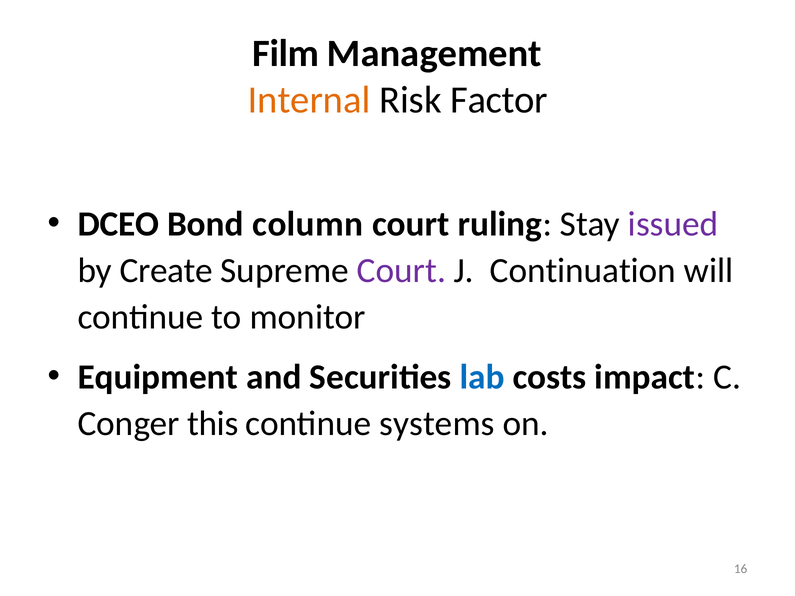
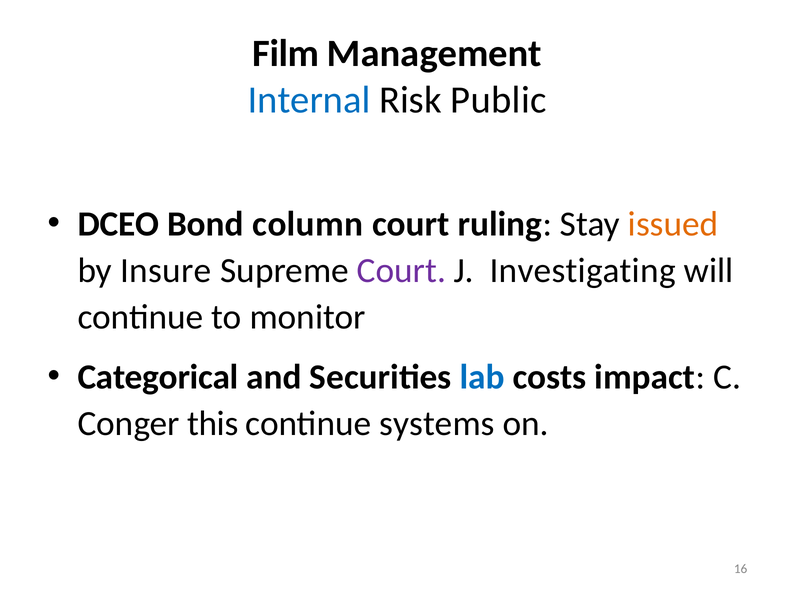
Internal colour: orange -> blue (309, 100)
Factor: Factor -> Public (499, 100)
issued colour: purple -> orange (673, 224)
Create: Create -> Insure (166, 271)
Continuation: Continuation -> Investigating (583, 271)
Equipment: Equipment -> Categorical (158, 377)
